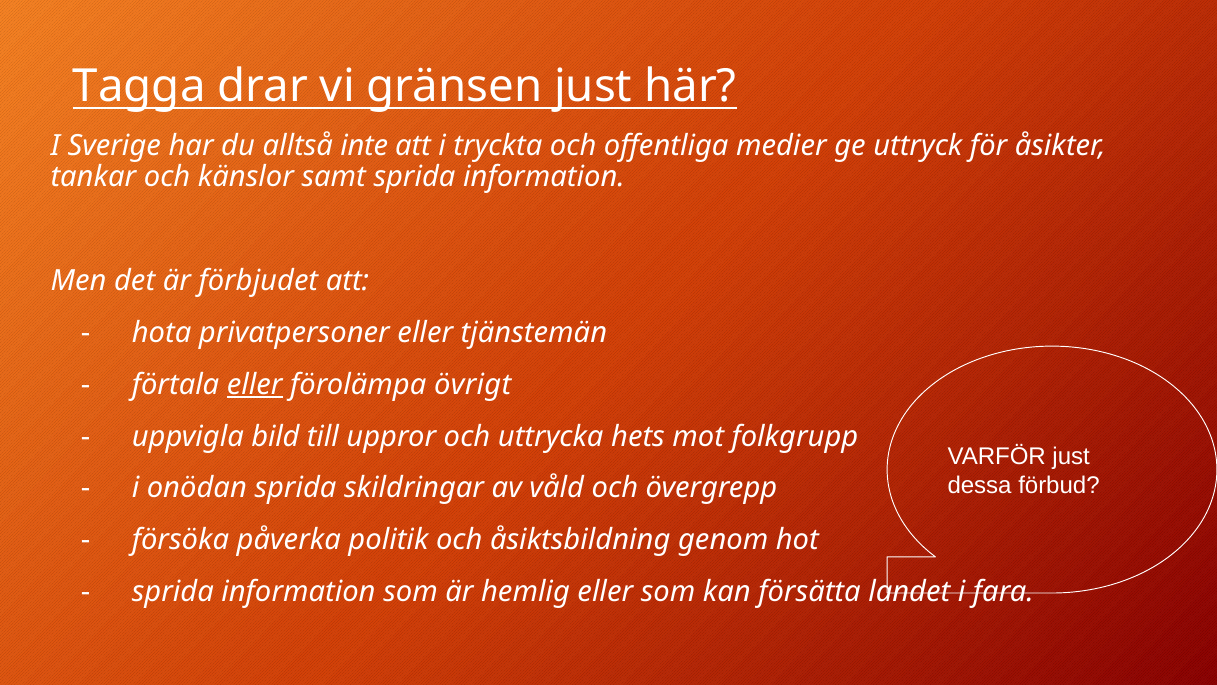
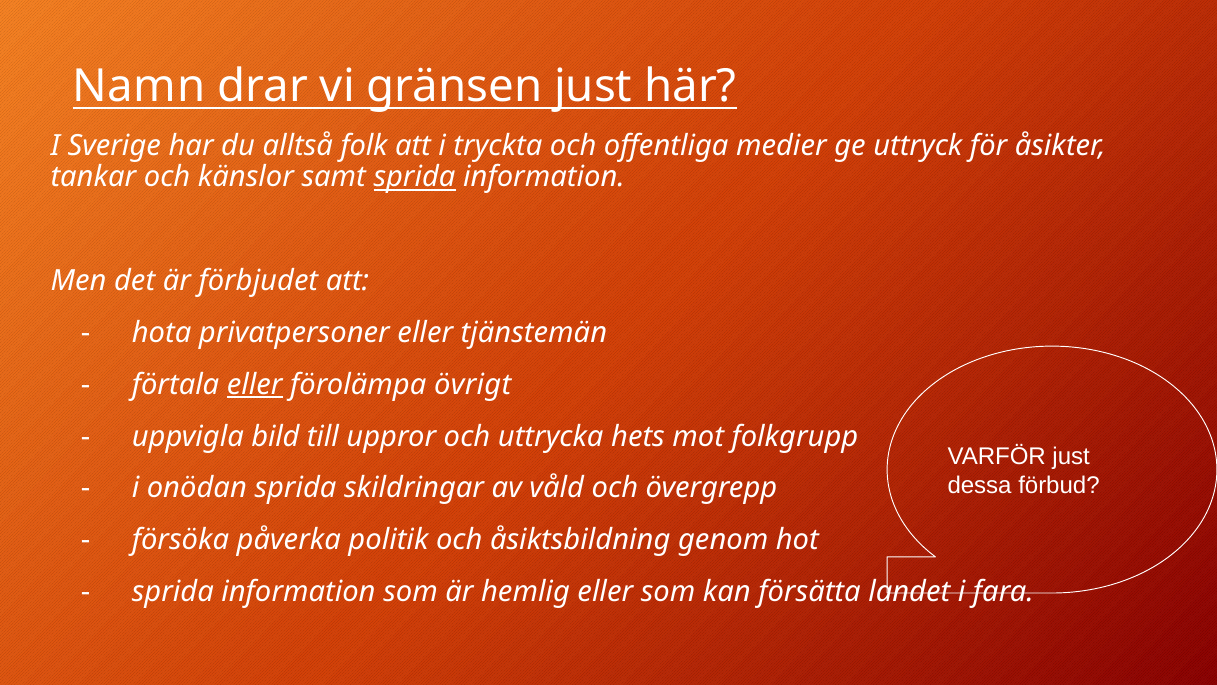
Tagga: Tagga -> Namn (139, 87)
inte: inte -> folk (364, 145)
sprida underline: none -> present (415, 177)
